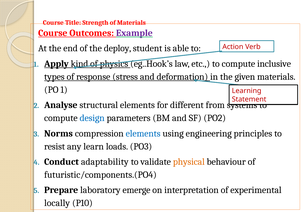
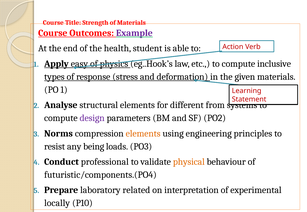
deploy: deploy -> health (117, 48)
kind: kind -> easy (79, 64)
design colour: blue -> purple (92, 118)
elements colour: blue -> orange (143, 134)
learn: learn -> being (94, 147)
adaptability: adaptability -> professional (105, 162)
emerge: emerge -> related (136, 191)
